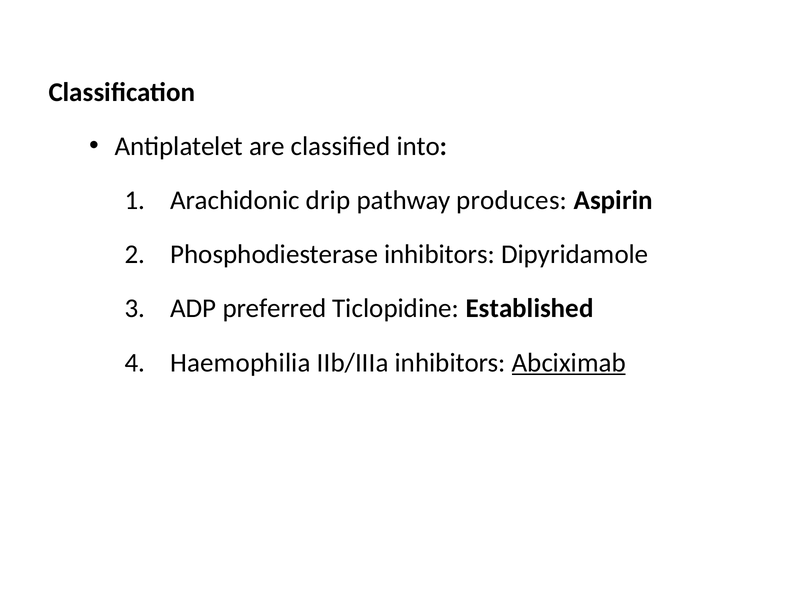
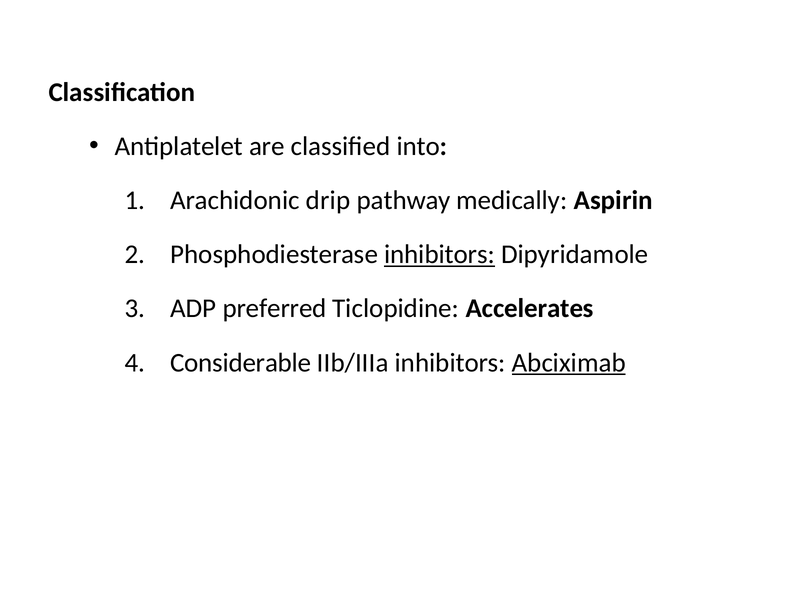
produces: produces -> medically (512, 201)
inhibitors underline: none -> present (440, 255)
Established: Established -> Accelerates (530, 309)
Haemophilia: Haemophilia -> Considerable (241, 363)
